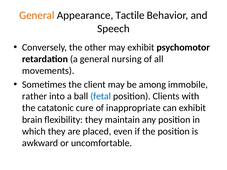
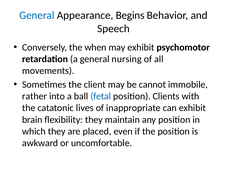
General colour: orange -> blue (37, 15)
Tactile: Tactile -> Begins (130, 15)
other: other -> when (96, 47)
among: among -> cannot (152, 85)
cure: cure -> lives (85, 108)
